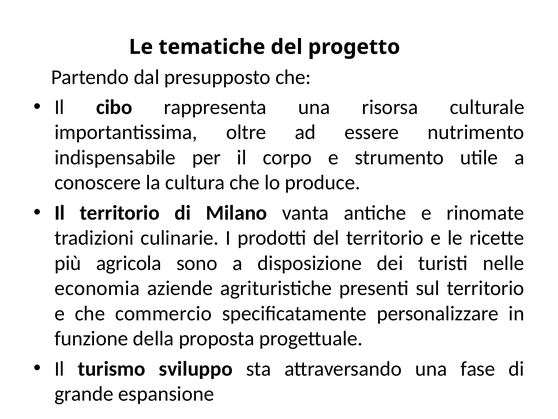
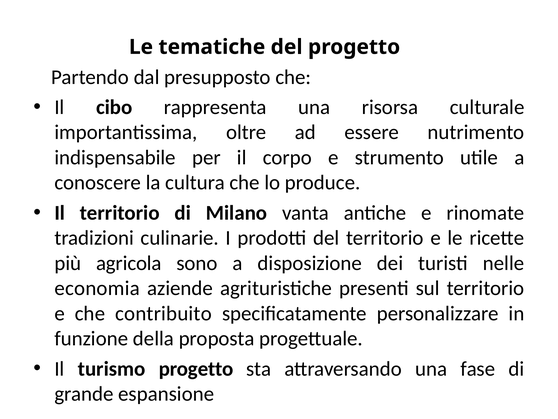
commercio: commercio -> contribuito (163, 313)
turismo sviluppo: sviluppo -> progetto (196, 368)
